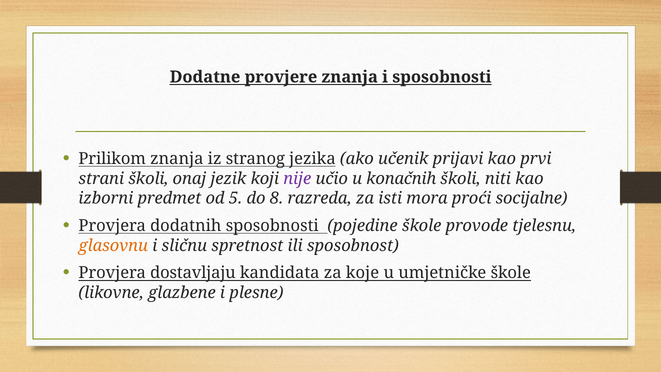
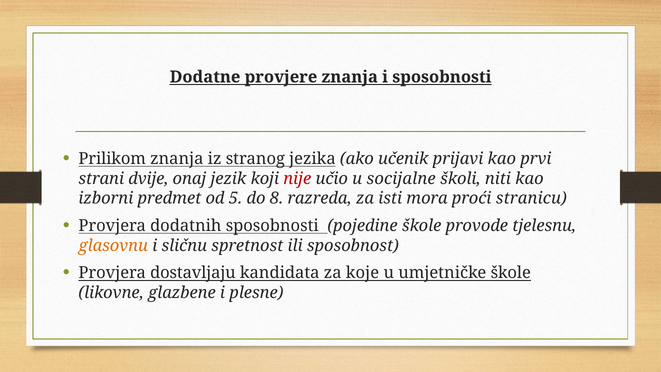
strani školi: školi -> dvije (148, 179)
nije colour: purple -> red (297, 179)
konačnih: konačnih -> socijalne (401, 179)
socijalne: socijalne -> stranicu (531, 198)
